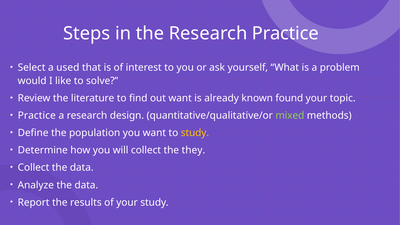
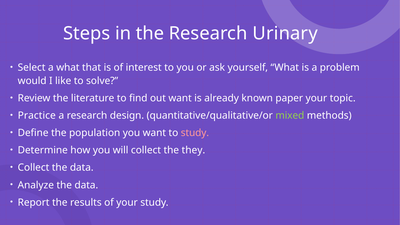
Research Practice: Practice -> Urinary (285, 34)
a used: used -> what (68, 68)
found: found -> paper (289, 98)
study colour: yellow -> pink (195, 133)
